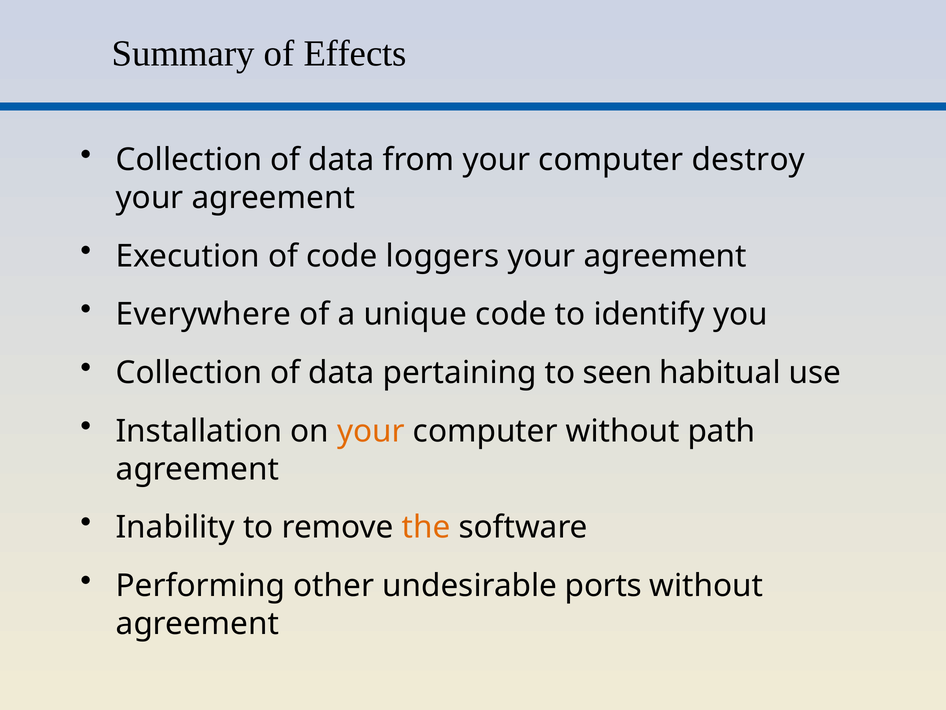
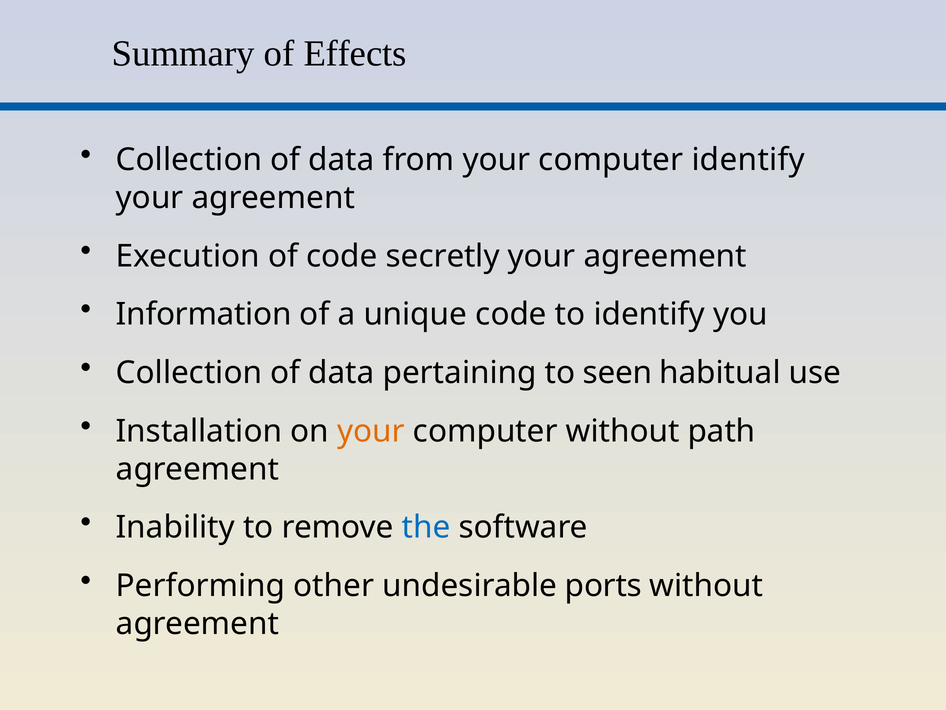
computer destroy: destroy -> identify (748, 160)
loggers: loggers -> secretly (443, 256)
Everywhere: Everywhere -> Information (204, 314)
the colour: orange -> blue (426, 527)
